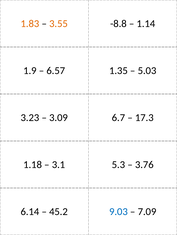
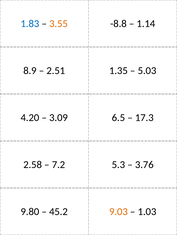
1.83 colour: orange -> blue (30, 24)
1.9: 1.9 -> 8.9 (30, 71)
6.57: 6.57 -> 2.51 (56, 71)
3.23: 3.23 -> 4.20 (30, 118)
6.7: 6.7 -> 6.5 (118, 118)
1.18: 1.18 -> 2.58 (33, 165)
3.1: 3.1 -> 7.2 (58, 165)
6.14: 6.14 -> 9.80 (30, 213)
9.03 colour: blue -> orange (118, 213)
7.09: 7.09 -> 1.03 (147, 213)
